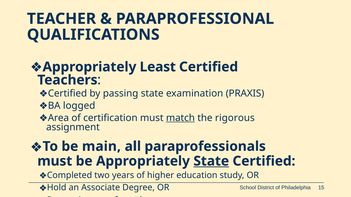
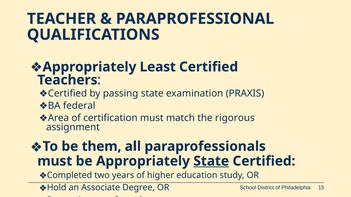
logged: logged -> federal (79, 106)
match underline: present -> none (180, 118)
main: main -> them (102, 147)
